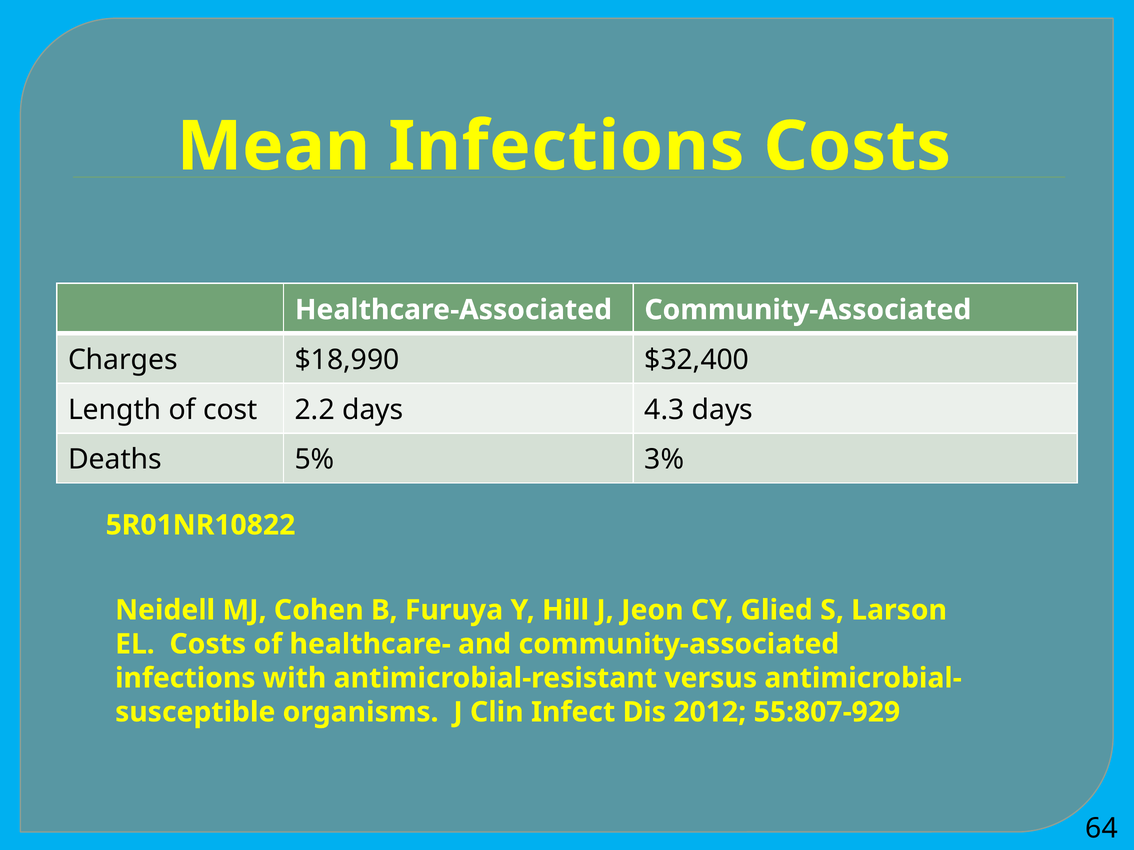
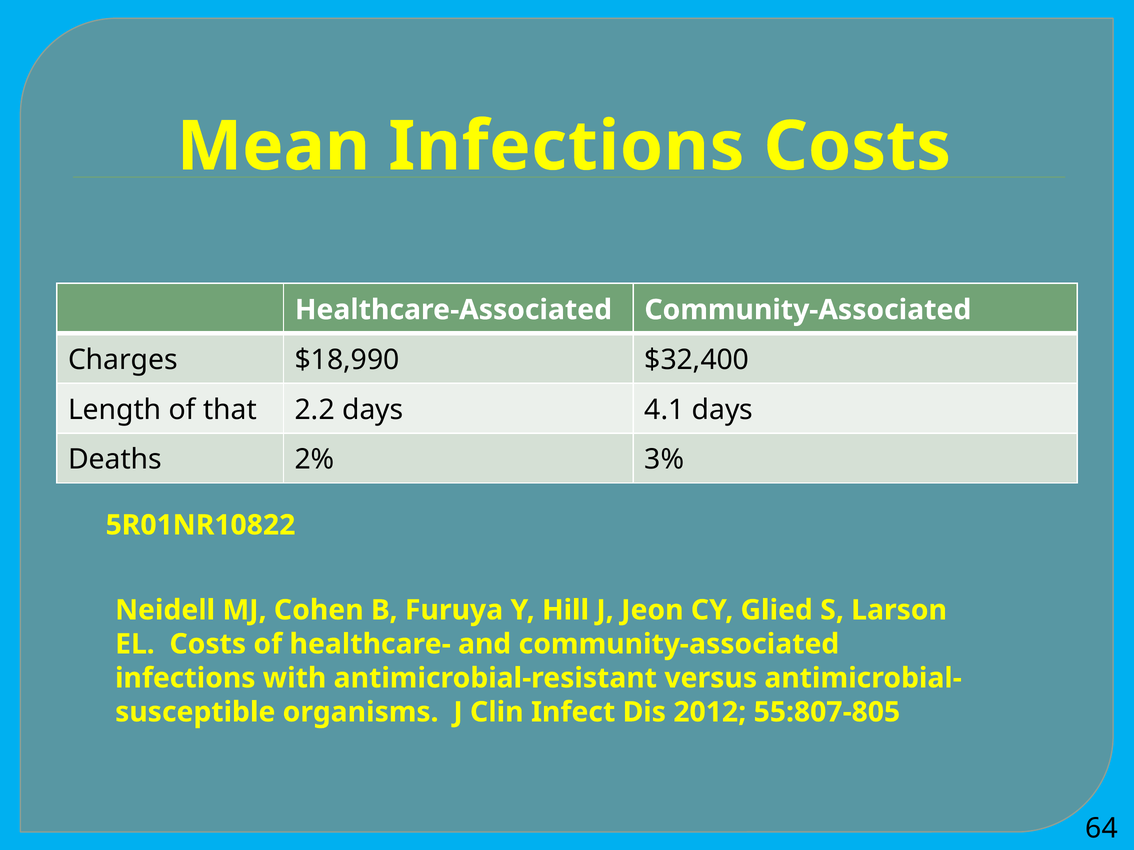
cost: cost -> that (230, 410)
4.3: 4.3 -> 4.1 (664, 410)
5%: 5% -> 2% (315, 460)
55:807-929: 55:807-929 -> 55:807-805 (827, 712)
